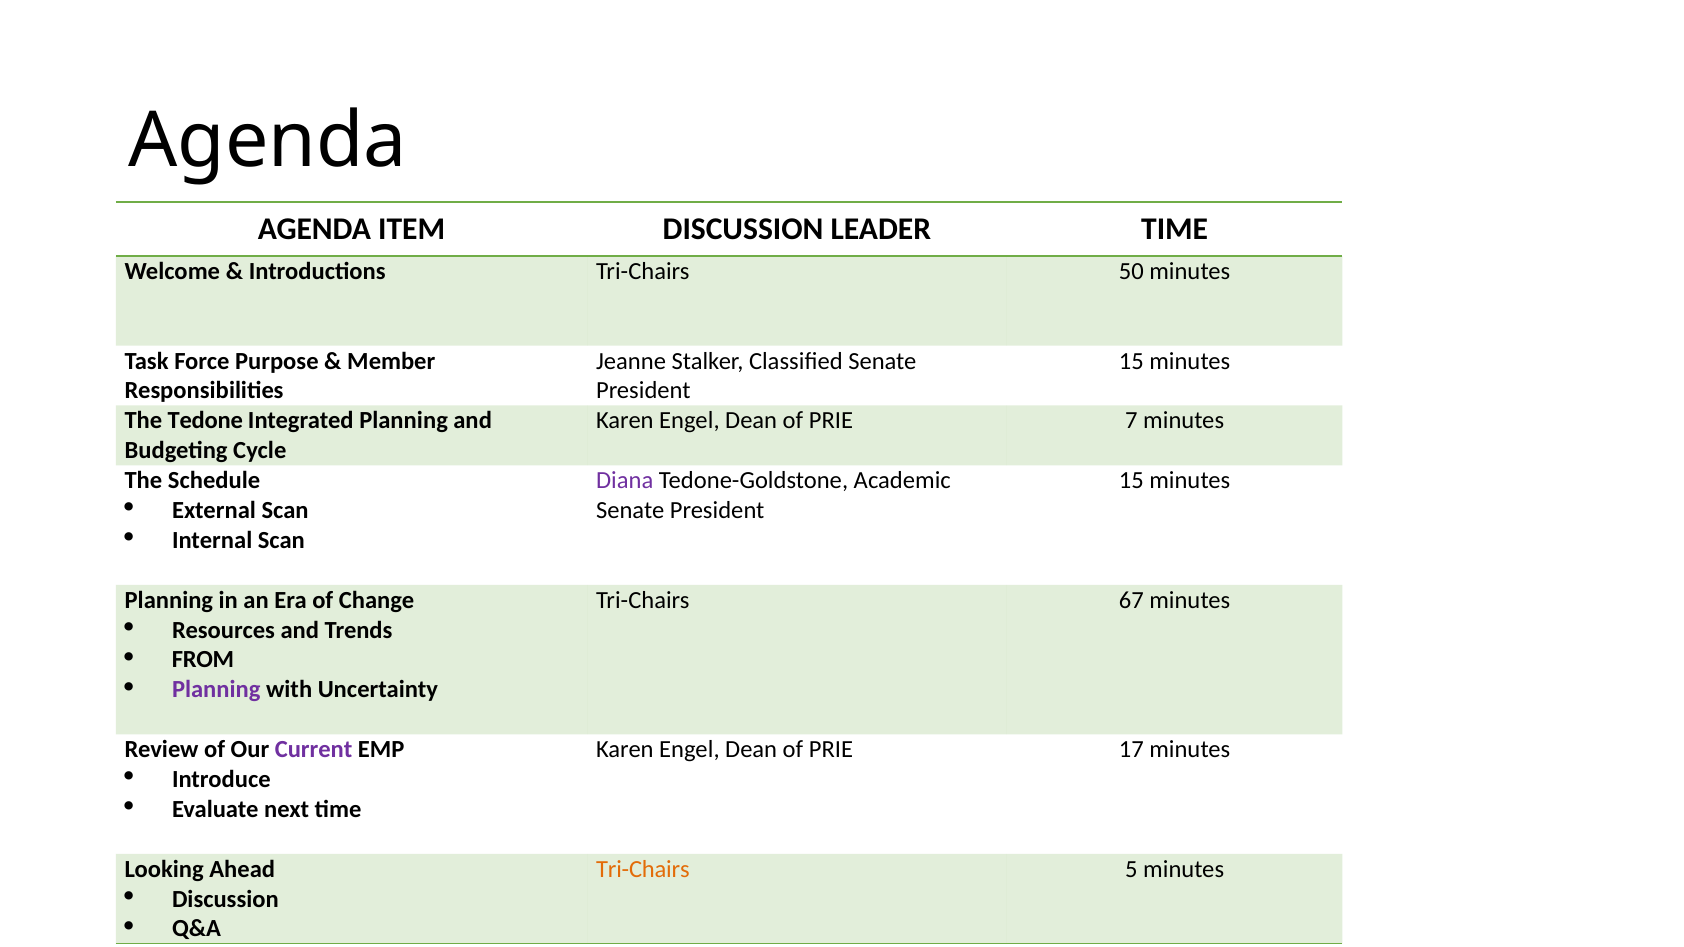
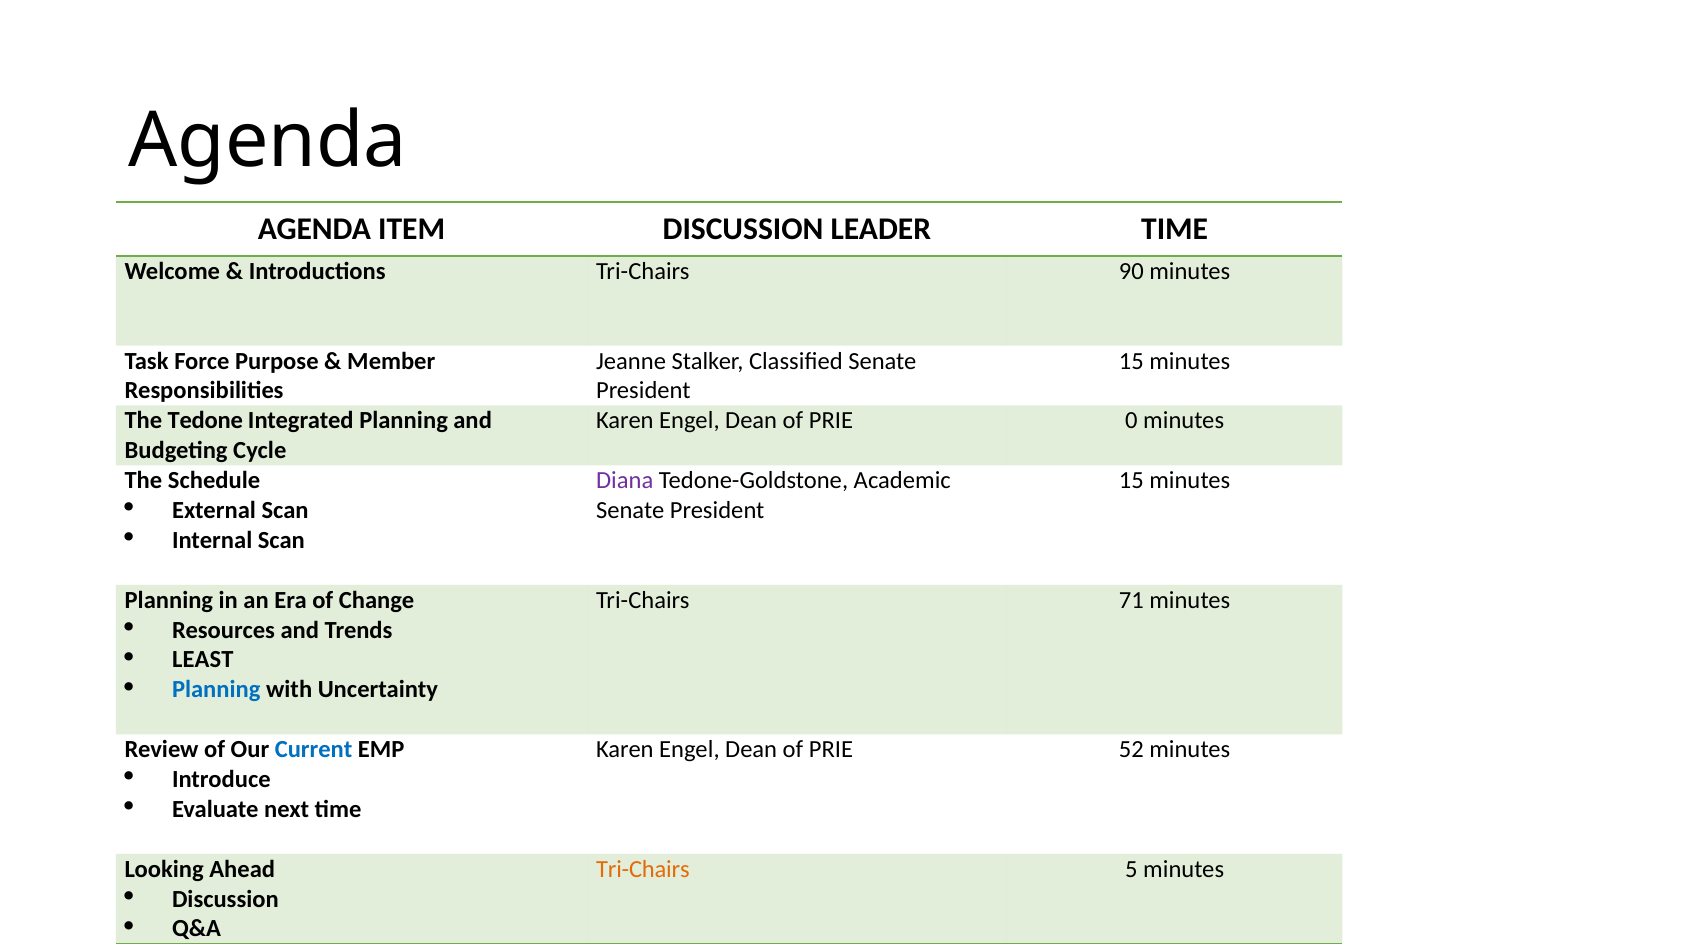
50: 50 -> 90 (1131, 271)
7: 7 -> 0 (1131, 421)
67: 67 -> 71 (1131, 600)
FROM: FROM -> LEAST (203, 660)
Planning colour: purple -> blue (216, 690)
Current colour: purple -> blue (314, 750)
17: 17 -> 52 (1131, 750)
